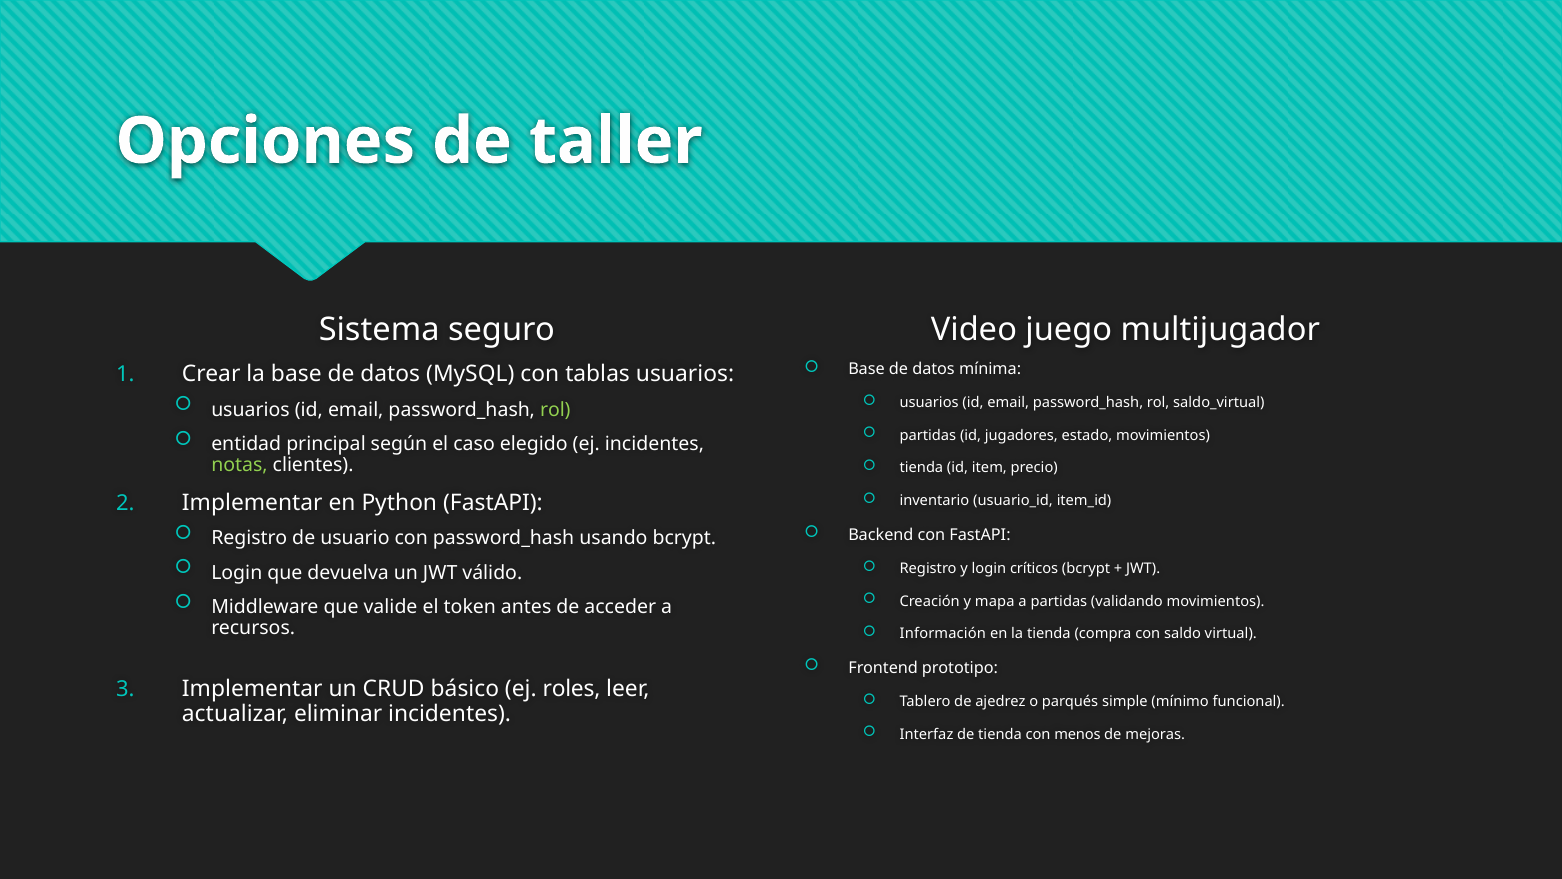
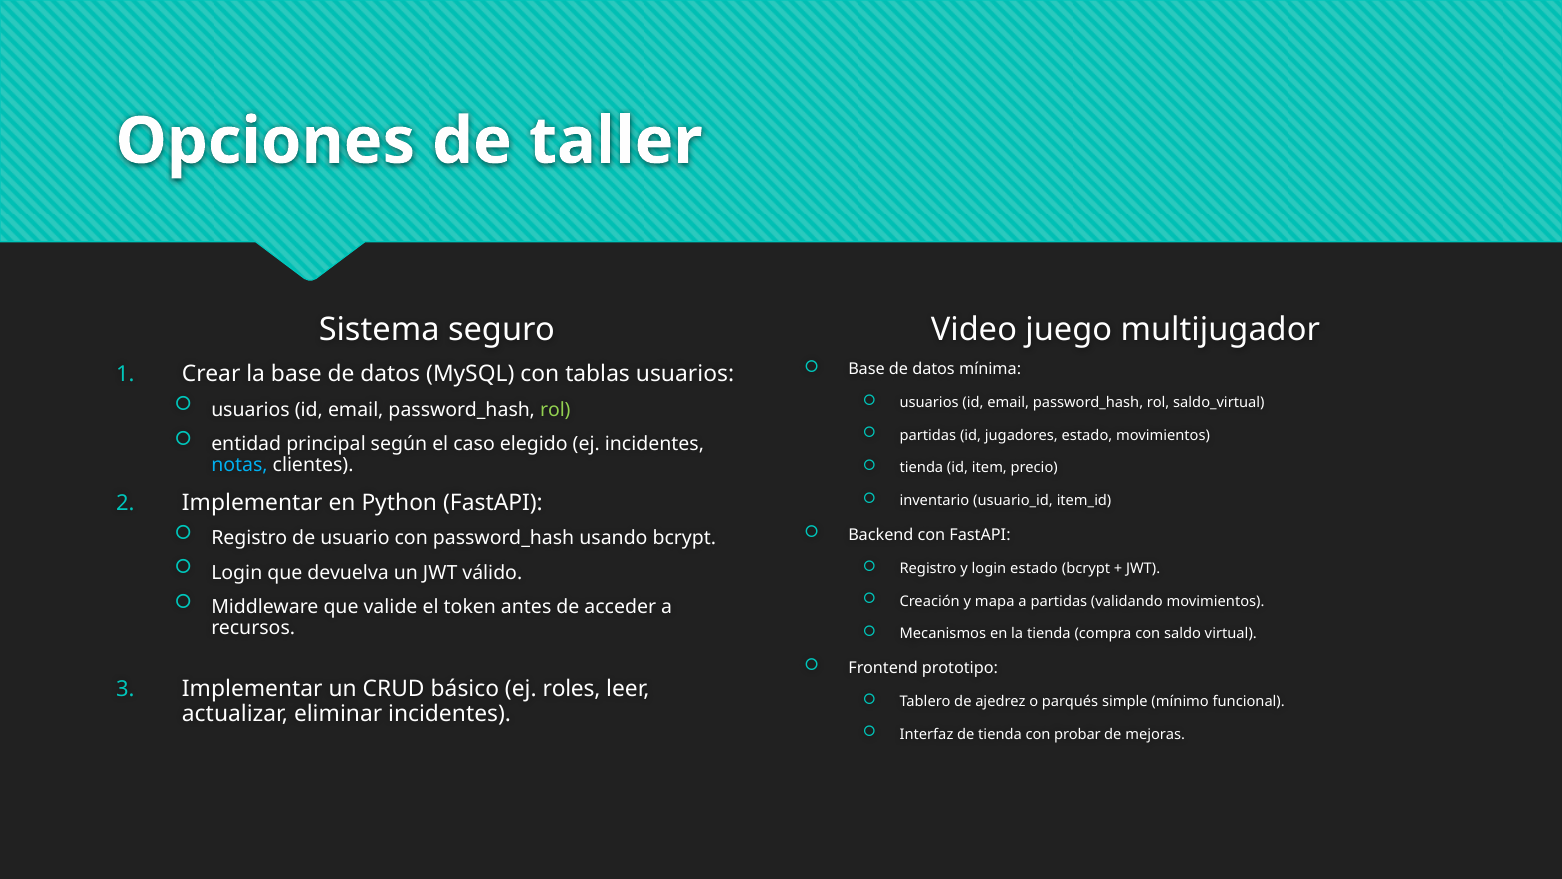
notas colour: light green -> light blue (239, 465)
login críticos: críticos -> estado (1034, 568)
Información: Información -> Mecanismos (943, 634)
menos: menos -> probar (1077, 734)
